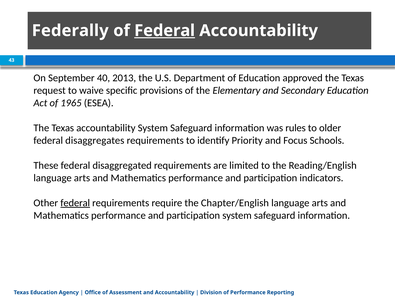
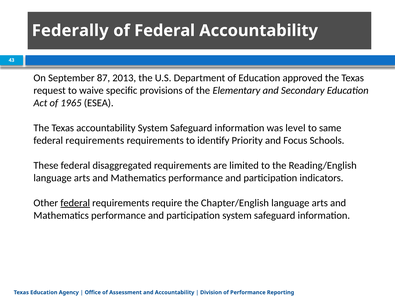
Federal underline: present -> none (165, 31)
40: 40 -> 87 (104, 78)
rules: rules -> level (295, 128)
older: older -> same (330, 128)
disaggregates: disaggregates -> requirements (95, 141)
